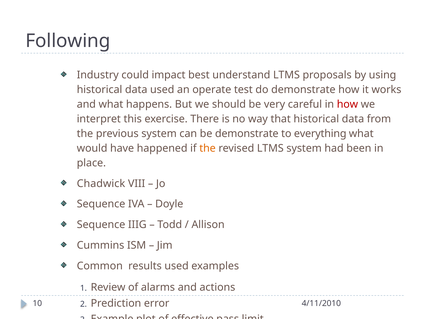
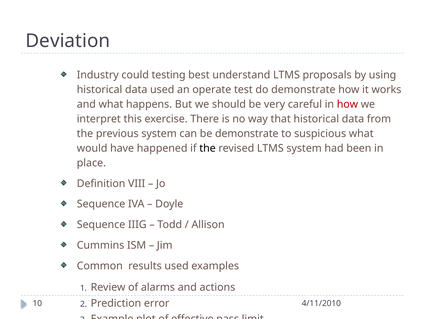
Following: Following -> Deviation (68, 41)
impact: impact -> testing (169, 75)
everything: everything -> suspicious (320, 133)
the colour: orange -> black (208, 148)
Chadwick: Chadwick -> Definition (101, 183)
